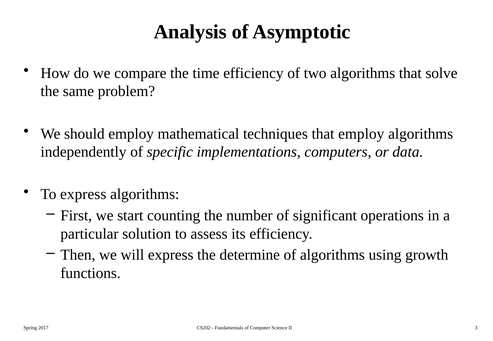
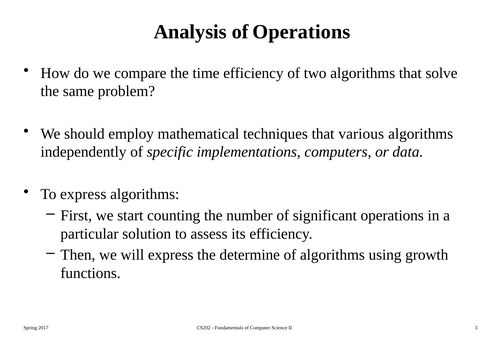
of Asymptotic: Asymptotic -> Operations (301, 32)
that employ: employ -> various (361, 134)
